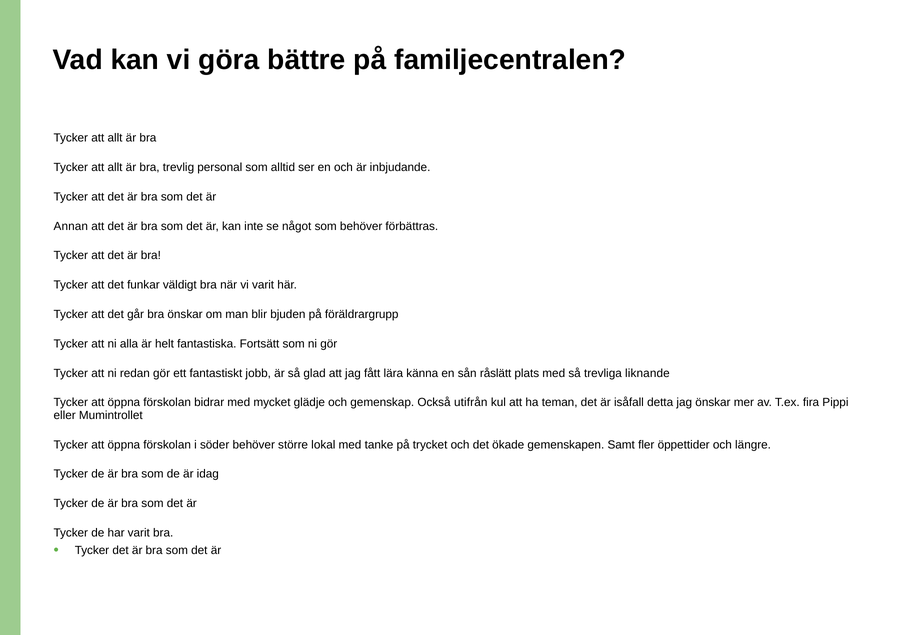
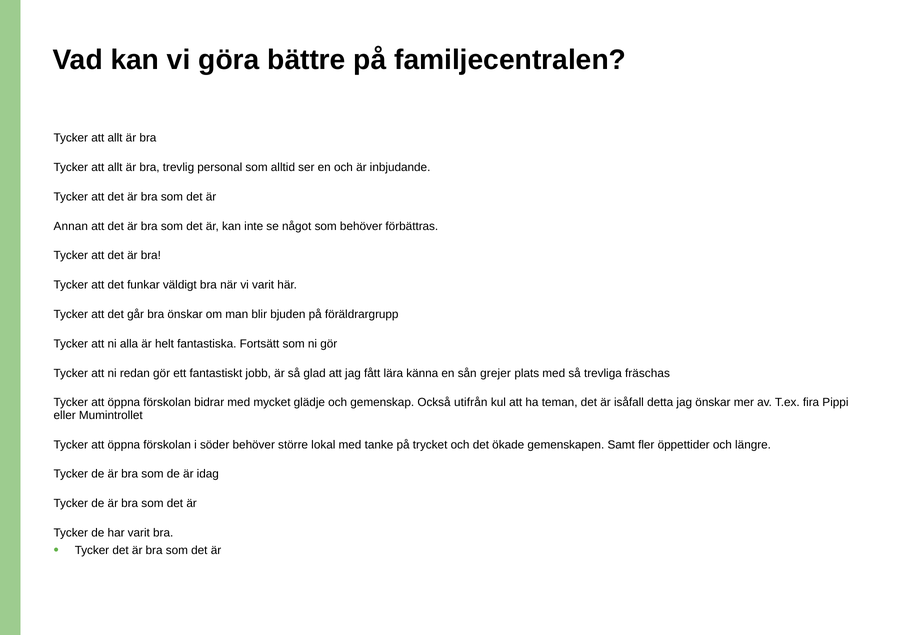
råslätt: råslätt -> grejer (496, 373)
liknande: liknande -> fräschas (647, 373)
